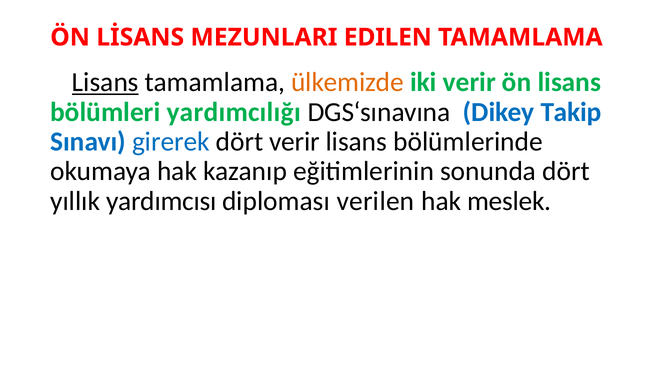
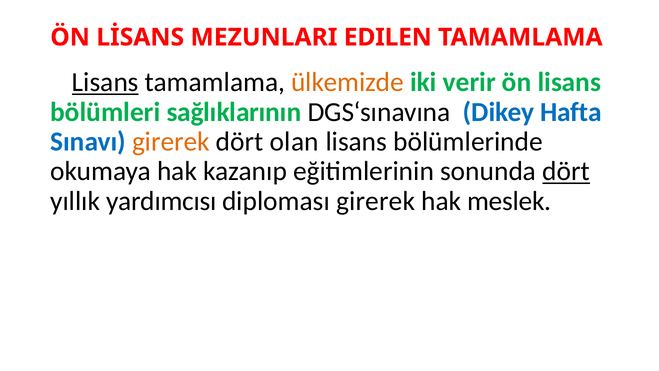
yardımcılığı: yardımcılığı -> sağlıklarının (234, 112)
Takip: Takip -> Hafta (571, 112)
girerek colour: blue -> orange (171, 142)
dört verir: verir -> olan (294, 142)
dört underline: none -> present (566, 171)
diploması verilen: verilen -> girerek (376, 201)
